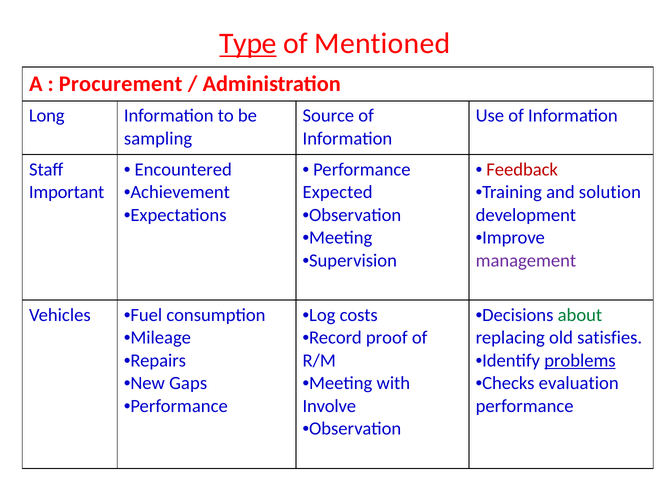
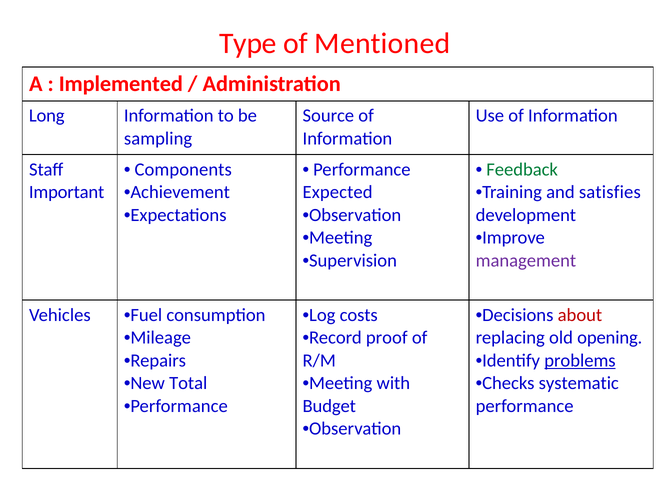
Type underline: present -> none (248, 43)
Procurement: Procurement -> Implemented (121, 84)
Encountered: Encountered -> Components (183, 170)
Feedback colour: red -> green (522, 170)
solution: solution -> satisfies (610, 192)
about colour: green -> red (580, 315)
satisfies: satisfies -> opening (610, 338)
Gaps: Gaps -> Total (188, 384)
evaluation: evaluation -> systematic (579, 384)
Involve: Involve -> Budget (329, 406)
